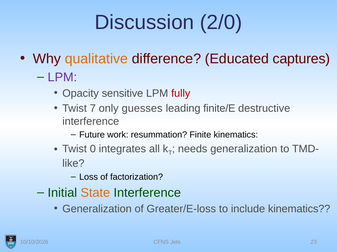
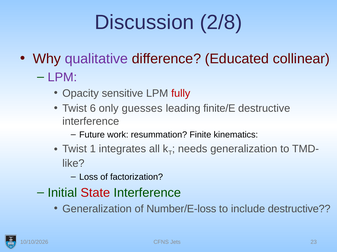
2/0: 2/0 -> 2/8 (221, 22)
qualitative colour: orange -> purple (96, 59)
captures: captures -> collinear (301, 59)
7: 7 -> 6 (93, 109)
0: 0 -> 1 (93, 149)
State colour: orange -> red (95, 193)
Greater/E-loss: Greater/E-loss -> Number/E-loss (181, 209)
include kinematics: kinematics -> destructive (299, 209)
